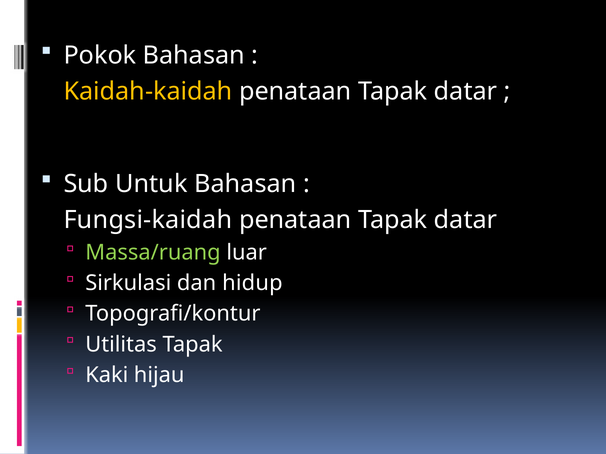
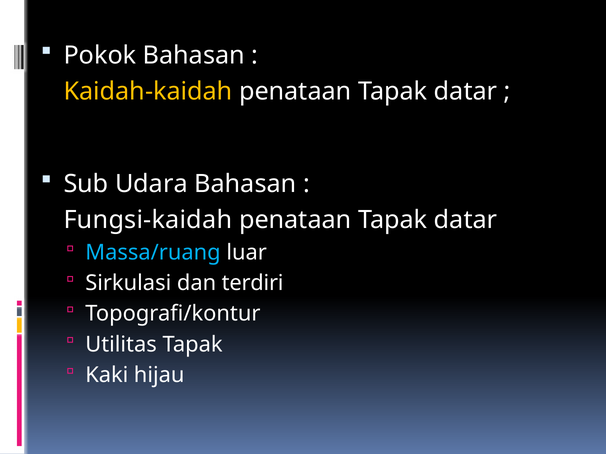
Untuk: Untuk -> Udara (151, 184)
Massa/ruang colour: light green -> light blue (153, 253)
hidup: hidup -> terdiri (253, 283)
